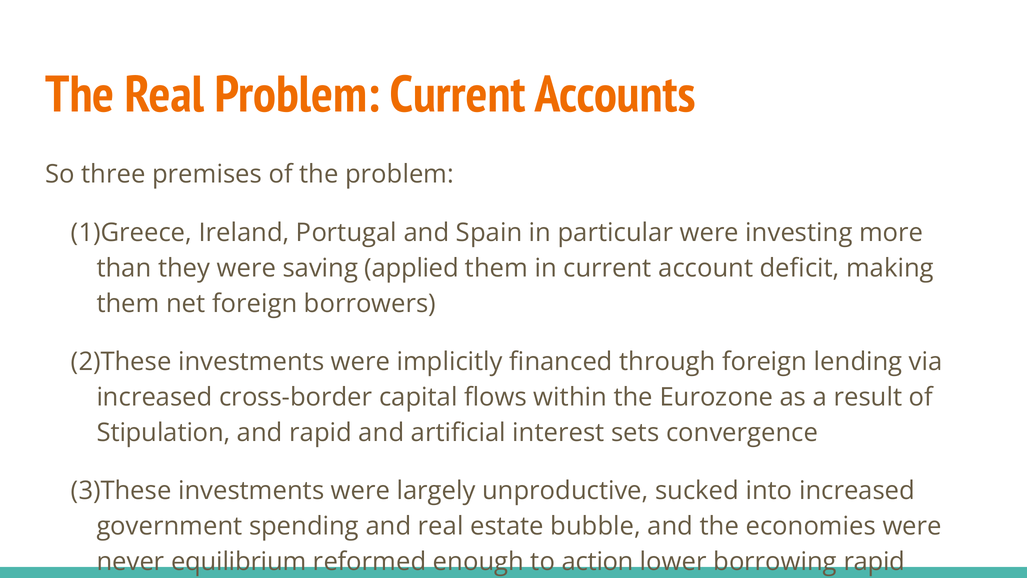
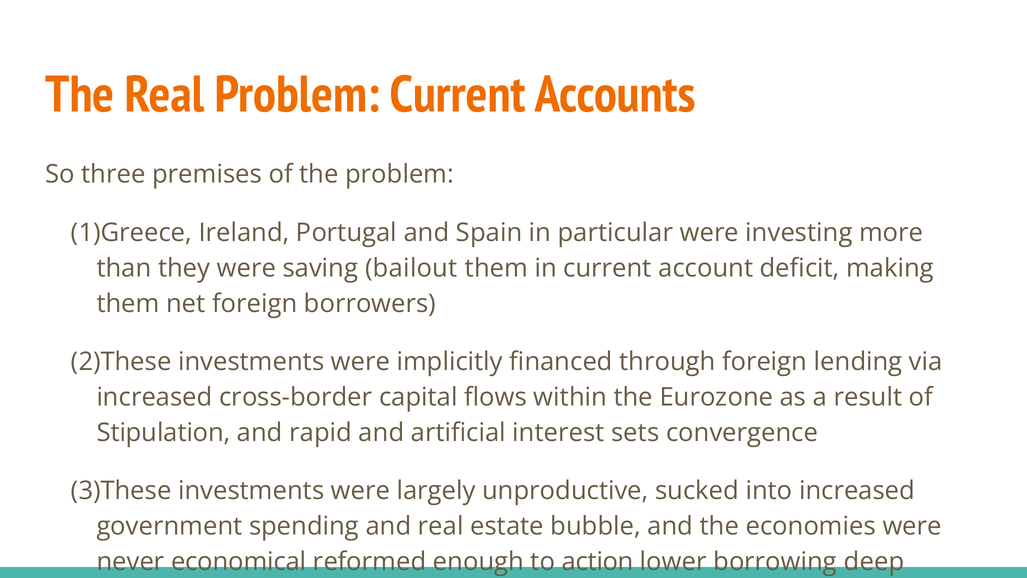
applied: applied -> bailout (411, 268)
equilibrium: equilibrium -> economical (239, 562)
borrowing rapid: rapid -> deep (874, 562)
